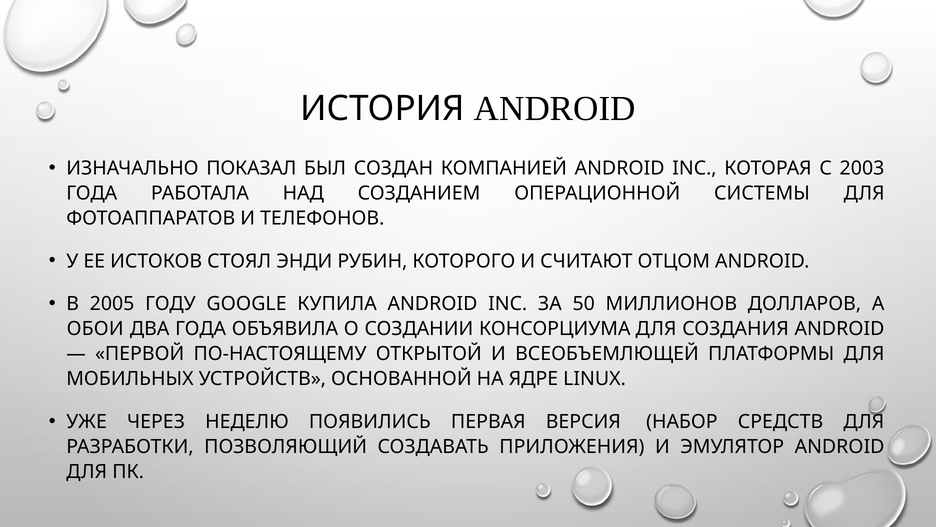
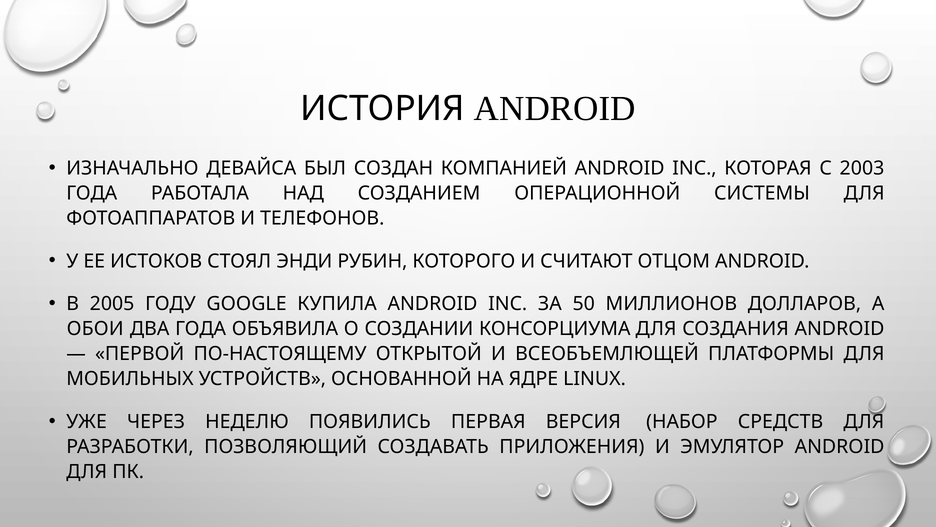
ПОКАЗАЛ: ПОКАЗАЛ -> ДЕВАЙСА (251, 168)
